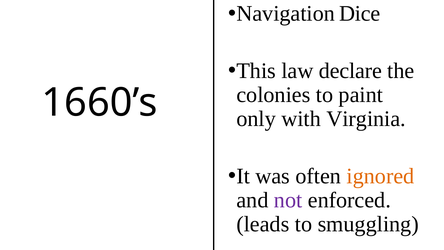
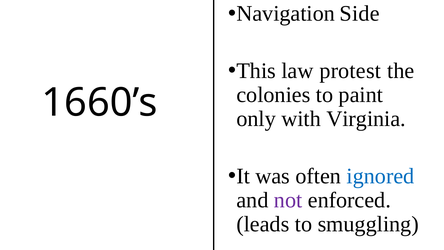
Dice: Dice -> Side (359, 14)
declare: declare -> protest (350, 71)
ignored colour: orange -> blue (381, 176)
